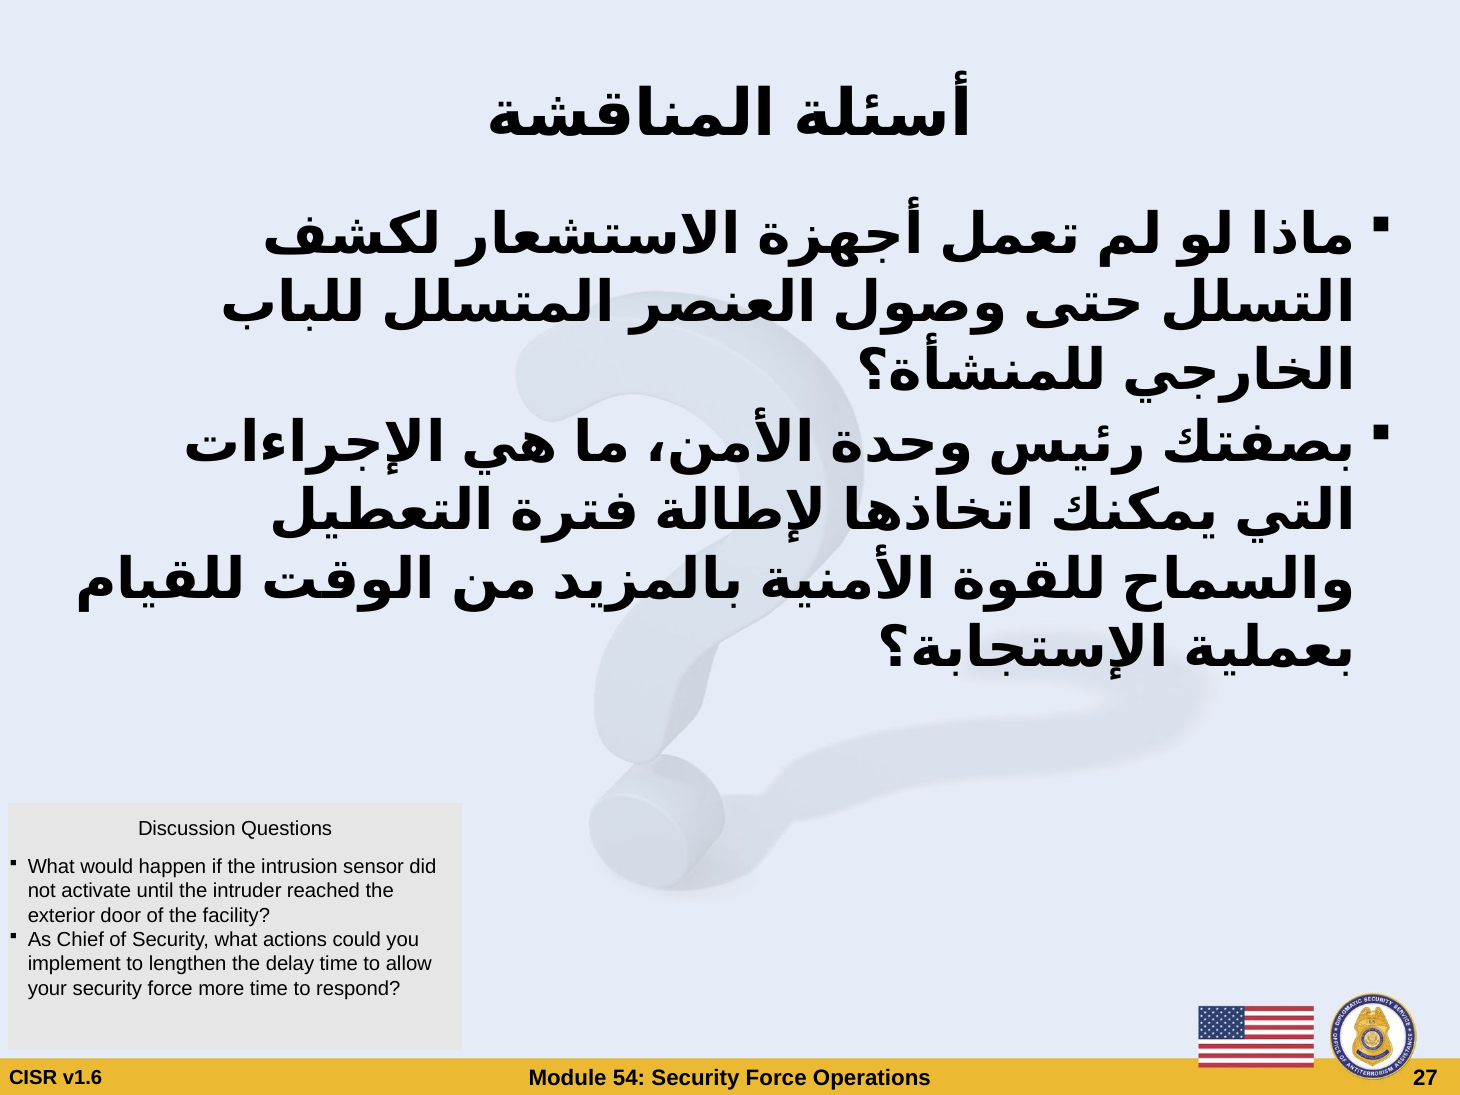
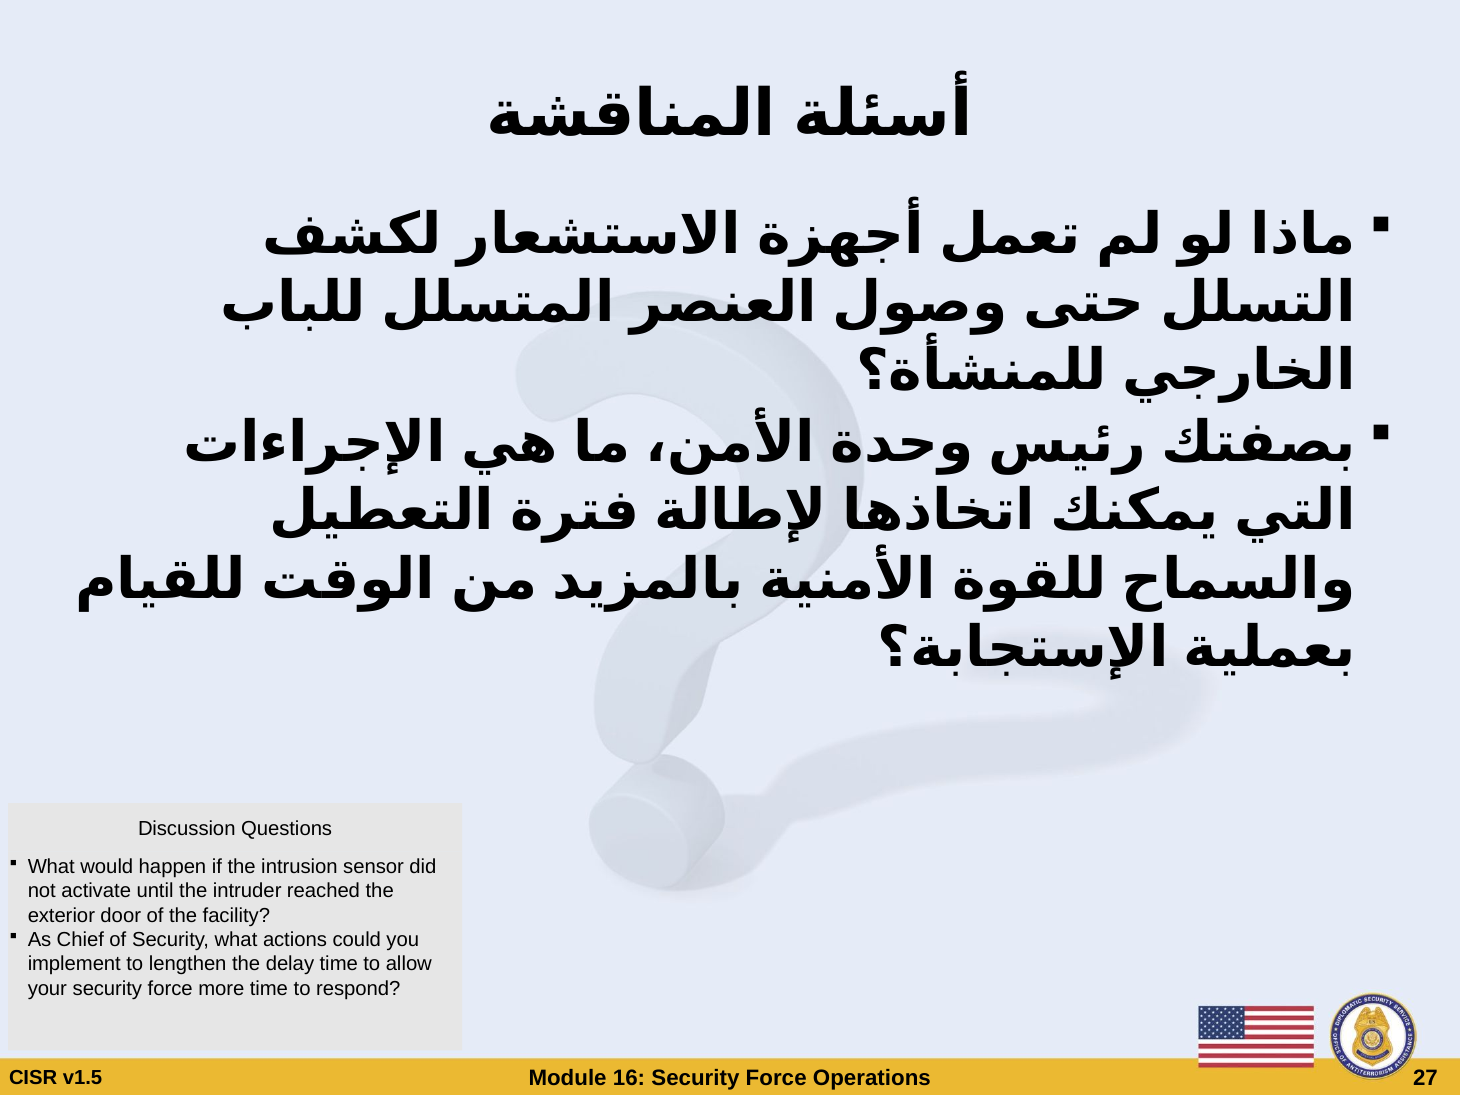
54: 54 -> 16 (629, 1078)
v1.6: v1.6 -> v1.5 (82, 1078)
